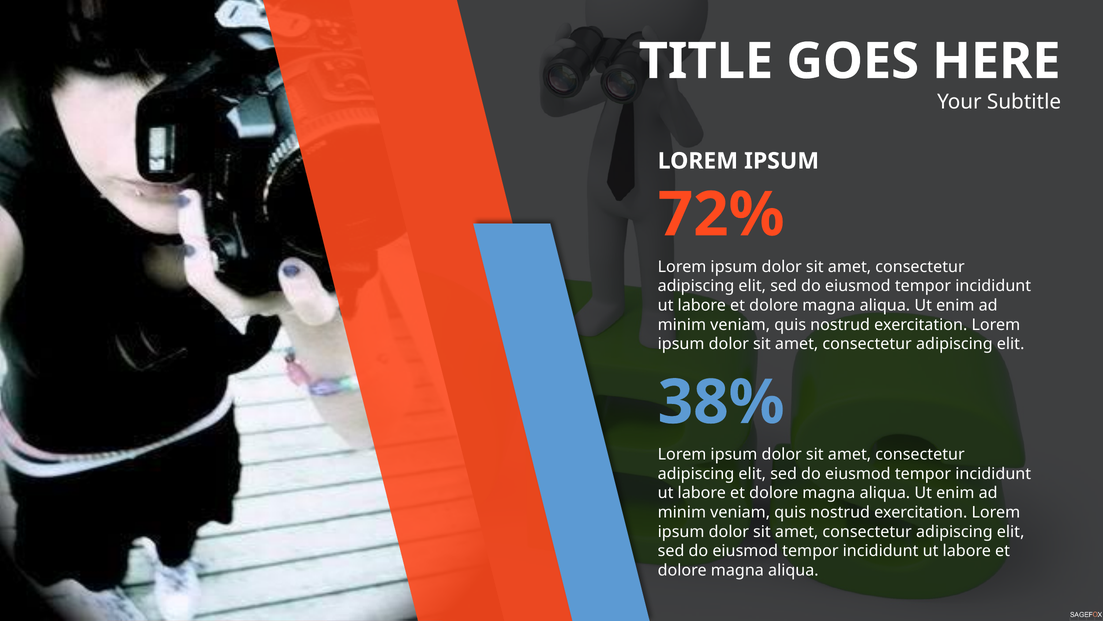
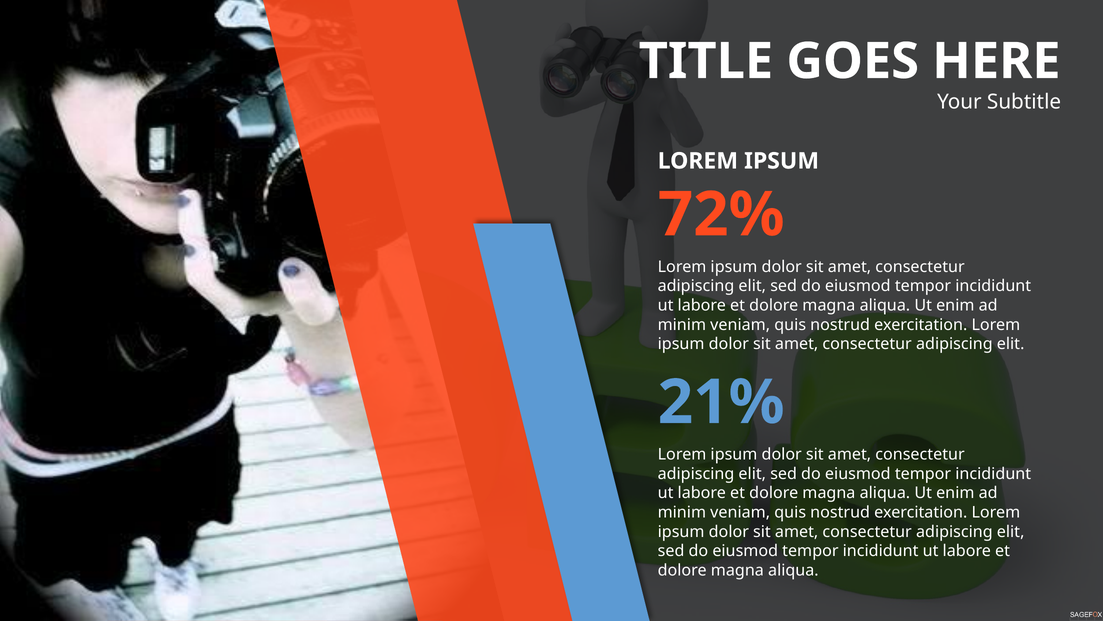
38%: 38% -> 21% (721, 402)
